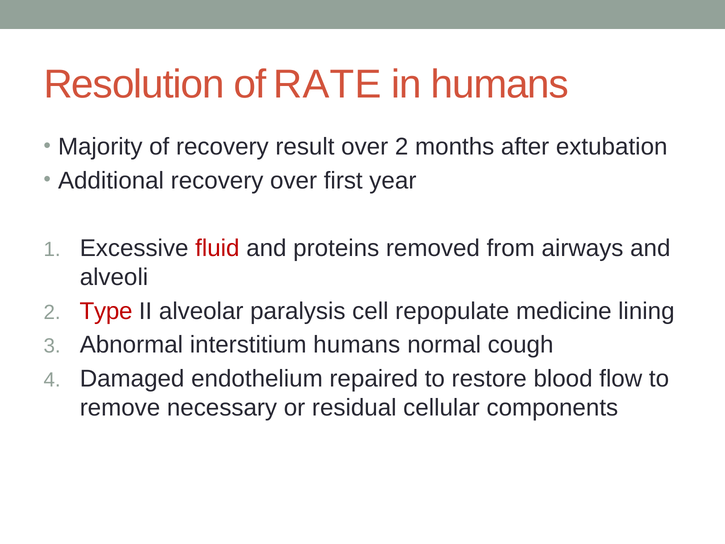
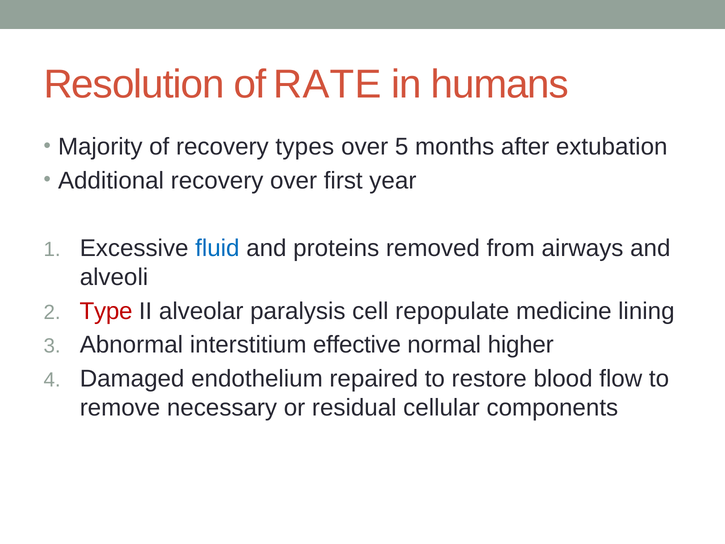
result: result -> types (305, 147)
over 2: 2 -> 5 (402, 147)
fluid colour: red -> blue (217, 248)
interstitium humans: humans -> effective (357, 345)
cough: cough -> higher (521, 345)
